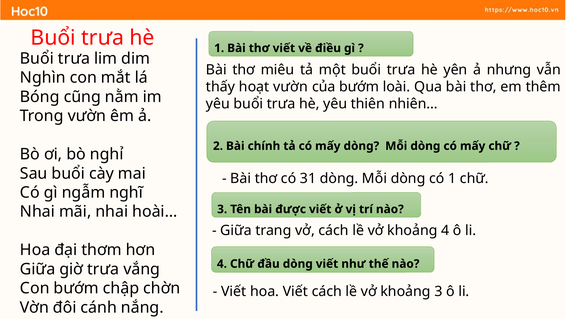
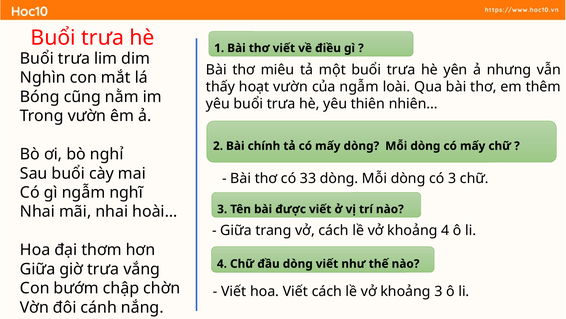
của bướm: bướm -> ngẫm (359, 87)
31: 31 -> 33 (308, 178)
có 1: 1 -> 3 (452, 178)
